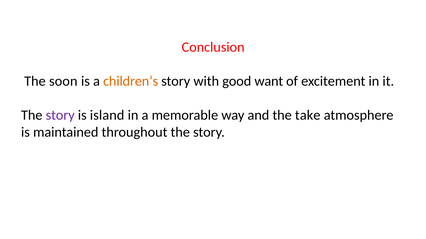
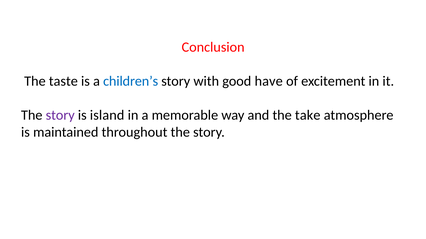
soon: soon -> taste (63, 81)
children’s colour: orange -> blue (131, 81)
want: want -> have (269, 81)
